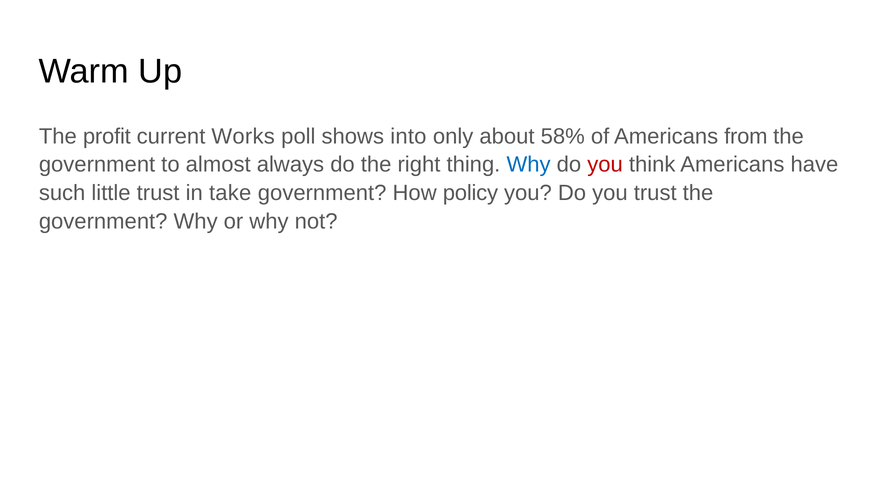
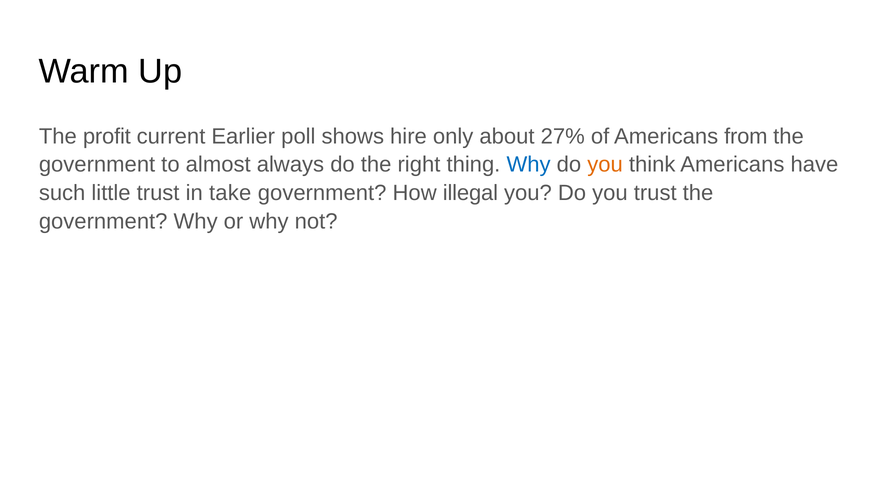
Works: Works -> Earlier (243, 136)
into: into -> hire (408, 136)
58%: 58% -> 27% (563, 136)
you colour: red -> orange (605, 165)
policy: policy -> illegal (470, 193)
